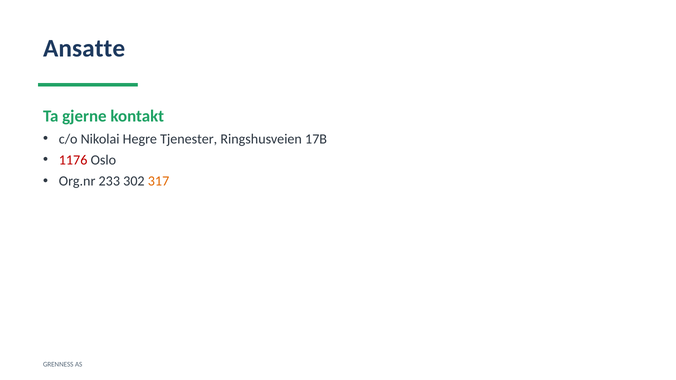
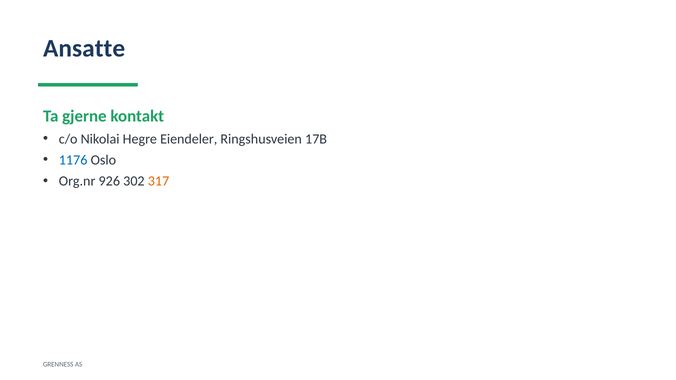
Tjenester: Tjenester -> Eiendeler (189, 139)
1176 colour: red -> blue (73, 160)
233: 233 -> 926 (109, 181)
